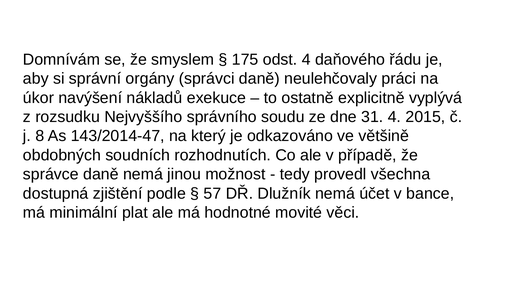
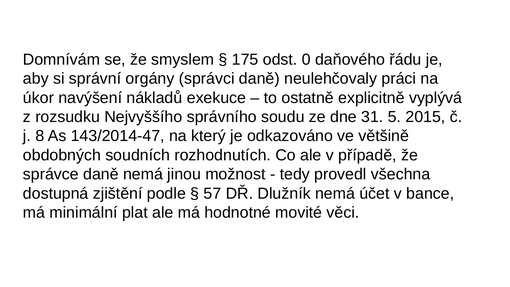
odst 4: 4 -> 0 (306, 59)
31 4: 4 -> 5 (394, 117)
